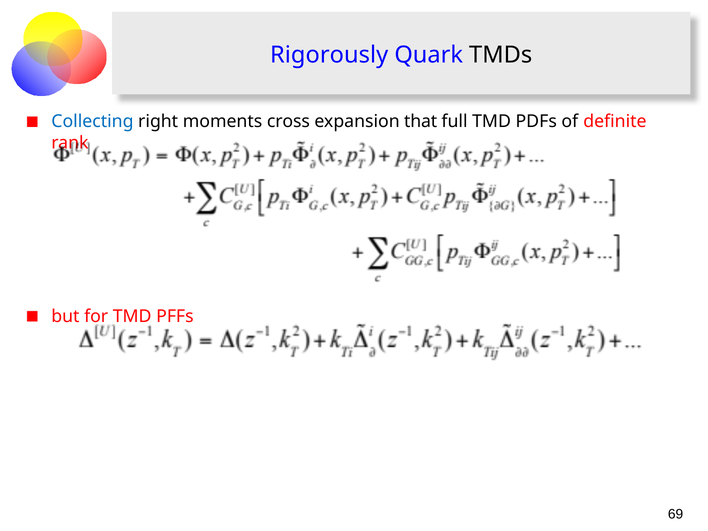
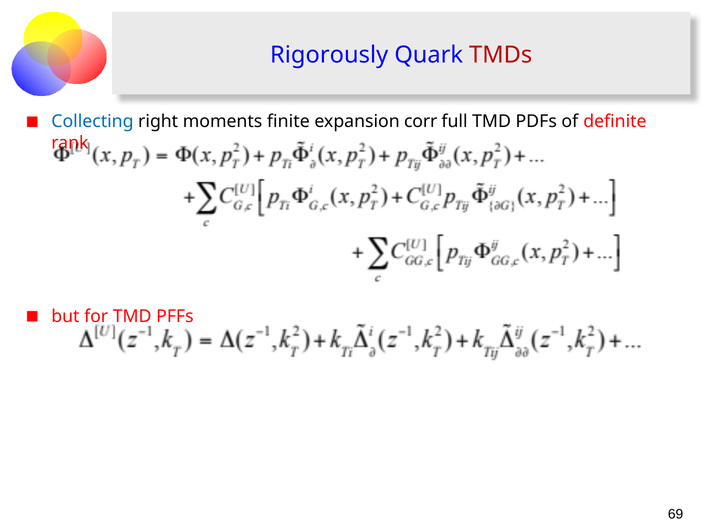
TMDs colour: black -> red (501, 55)
cross: cross -> finite (288, 122)
that: that -> corr (421, 122)
